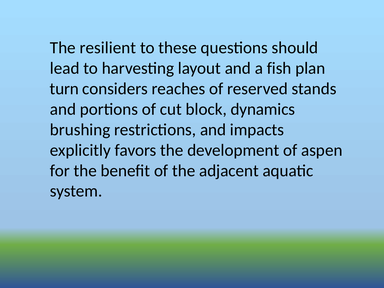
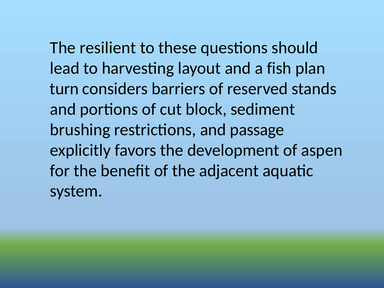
reaches: reaches -> barriers (178, 89)
dynamics: dynamics -> sediment (263, 109)
impacts: impacts -> passage (257, 130)
